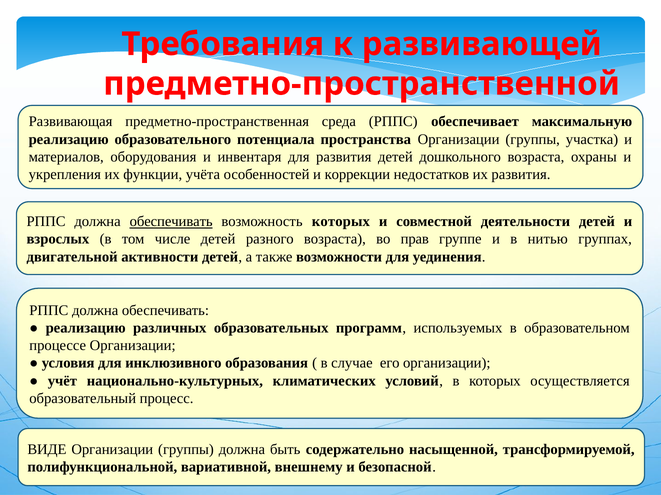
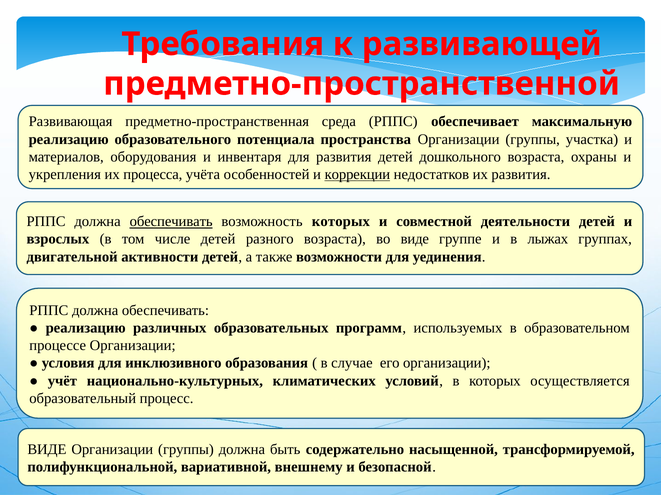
функции: функции -> процесса (153, 175)
коррекции underline: none -> present (357, 175)
во прав: прав -> виде (415, 240)
нитью: нитью -> лыжах (548, 240)
